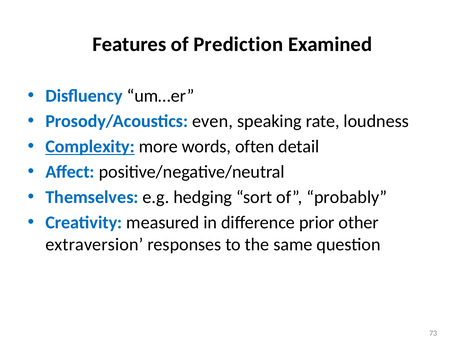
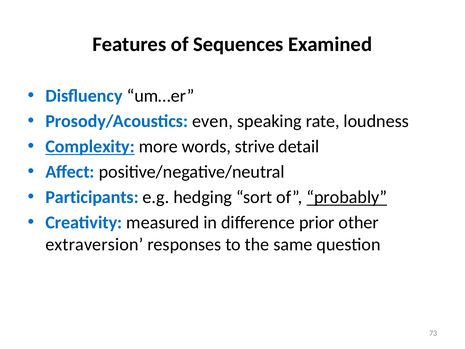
Prediction: Prediction -> Sequences (238, 44)
often: often -> strive (255, 146)
Themselves: Themselves -> Participants (92, 197)
probably underline: none -> present (347, 197)
